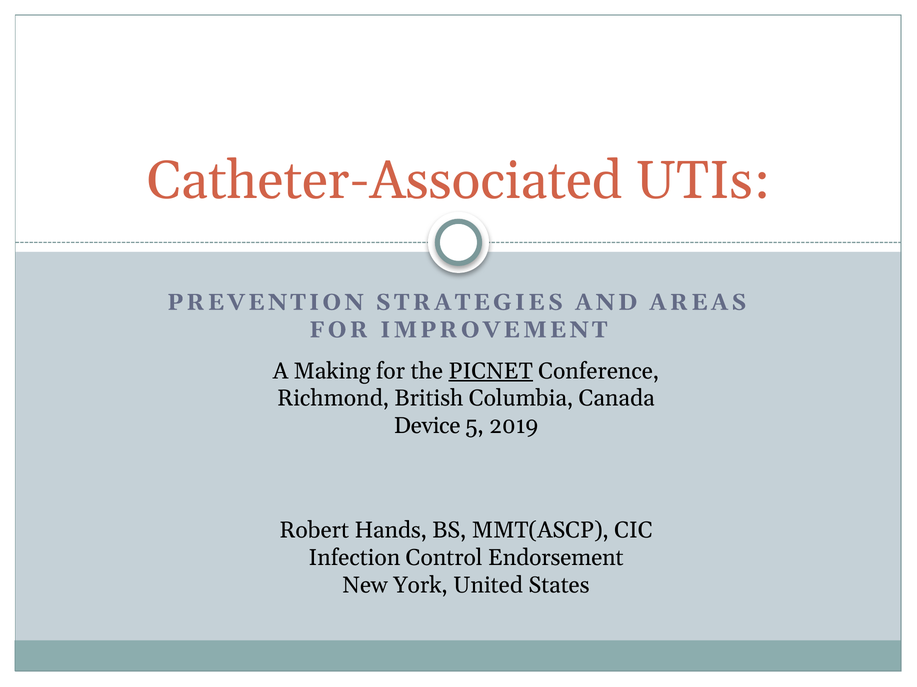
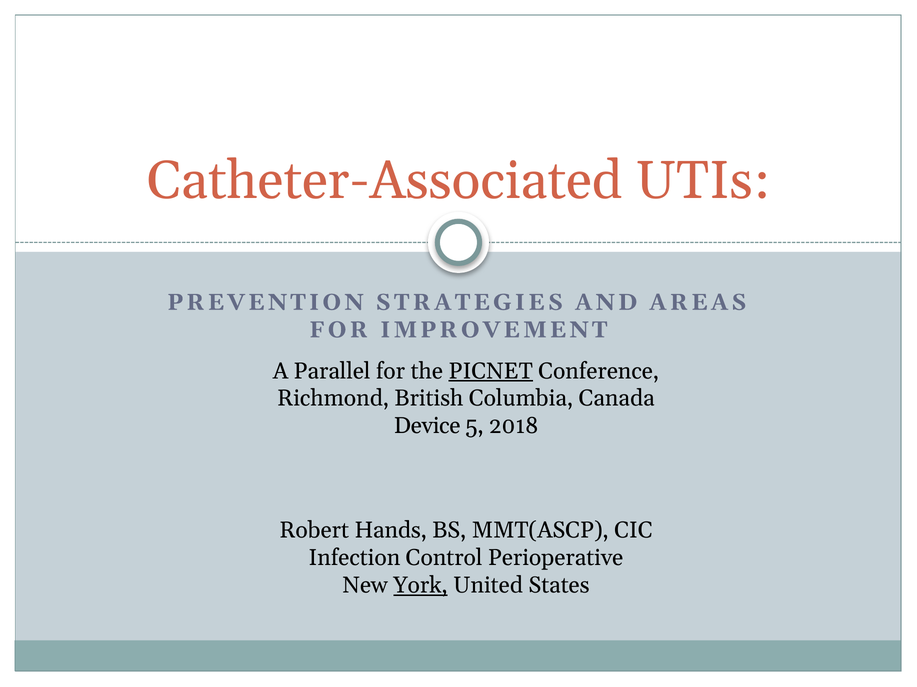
Making: Making -> Parallel (332, 371)
2019: 2019 -> 2018 (514, 426)
Endorsement: Endorsement -> Perioperative (556, 558)
York underline: none -> present (421, 586)
